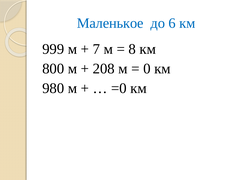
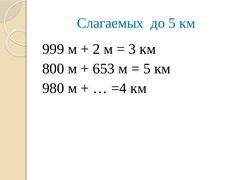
Маленькое: Маленькое -> Слагаемых (110, 23)
до 6: 6 -> 5 (172, 23)
7: 7 -> 2 (96, 49)
8: 8 -> 3 (132, 49)
208: 208 -> 653 (104, 69)
0: 0 -> 5 (147, 69)
=0: =0 -> =4 (119, 88)
